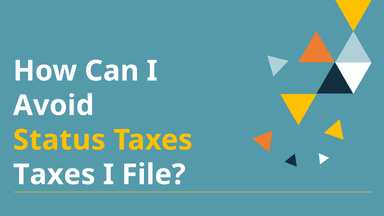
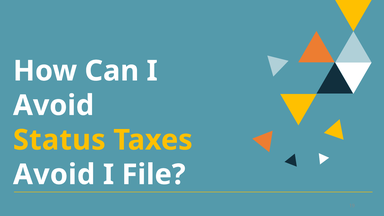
Taxes: Taxes -> Avoid (54, 175)
